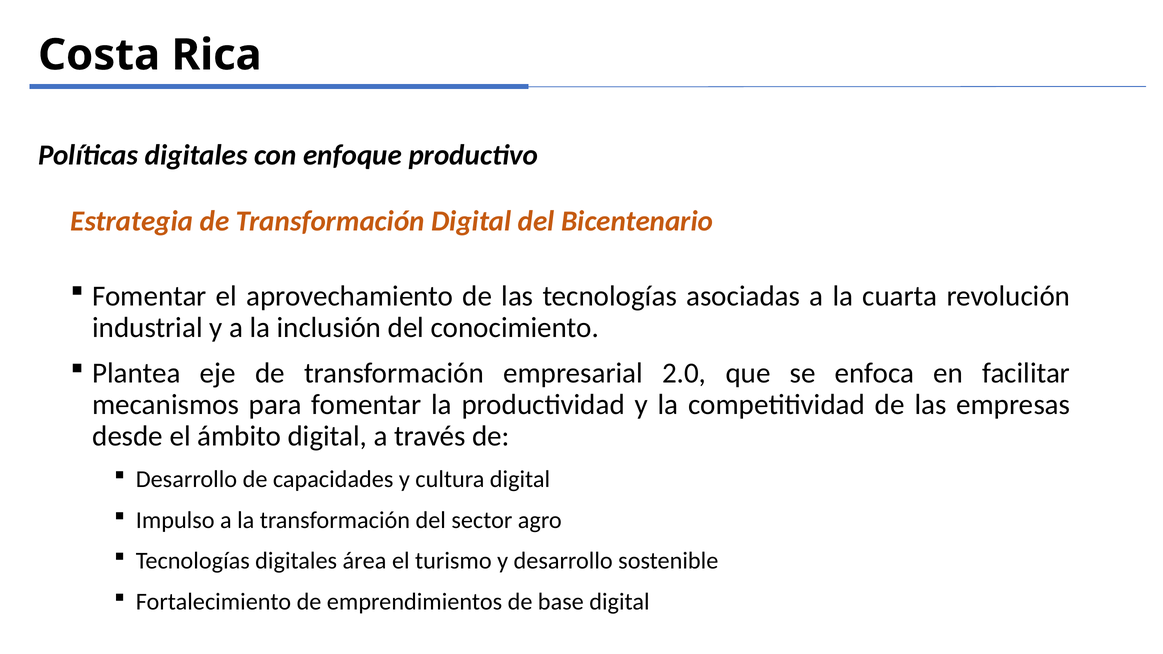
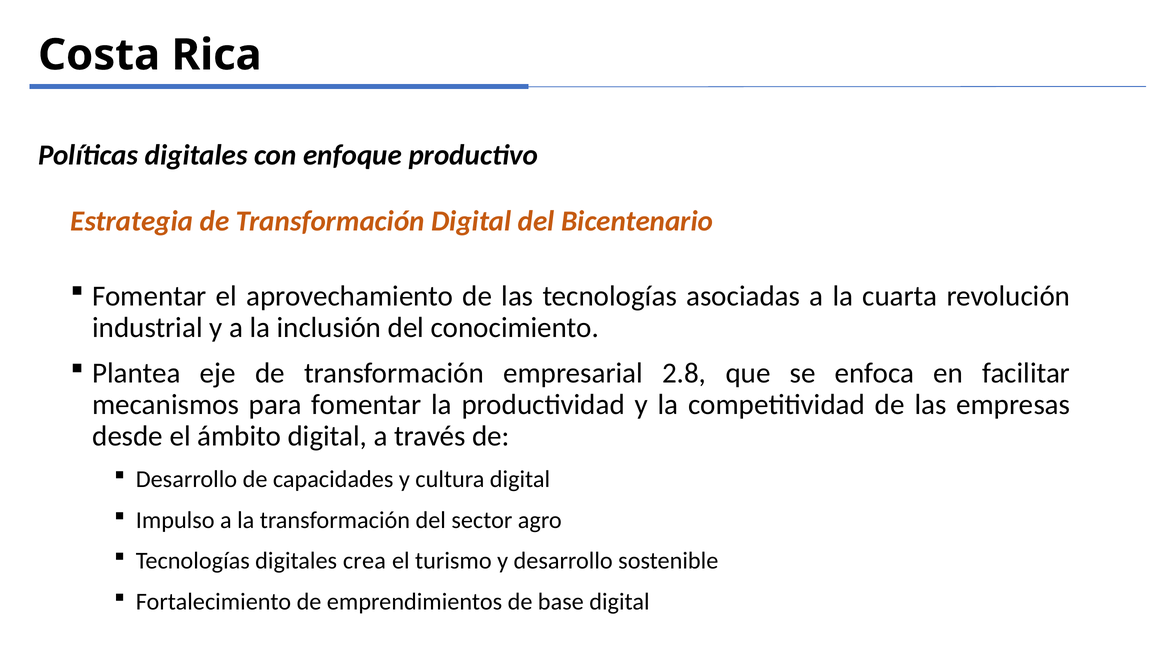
2.0: 2.0 -> 2.8 (684, 373)
área: área -> crea (364, 561)
